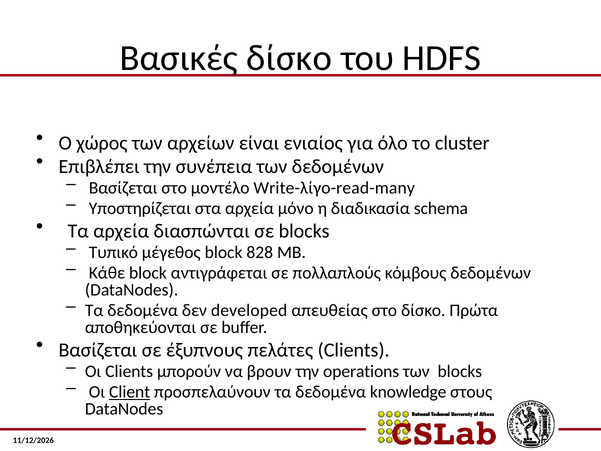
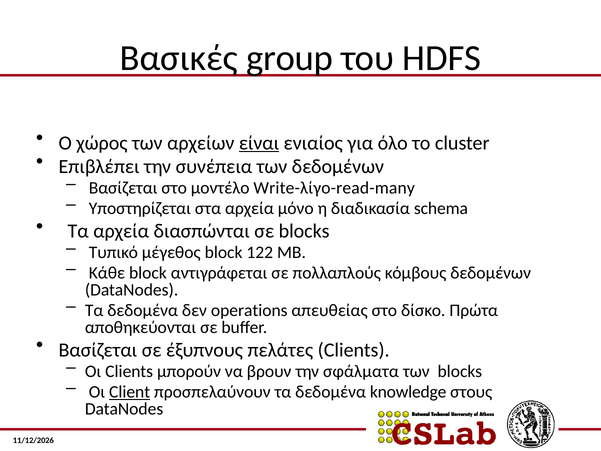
Βασικές δίσκο: δίσκο -> group (290, 58)
είναι underline: none -> present (259, 143)
828: 828 -> 122 (260, 252)
developed: developed -> operations (249, 310)
operations: operations -> σφάλματα (361, 371)
